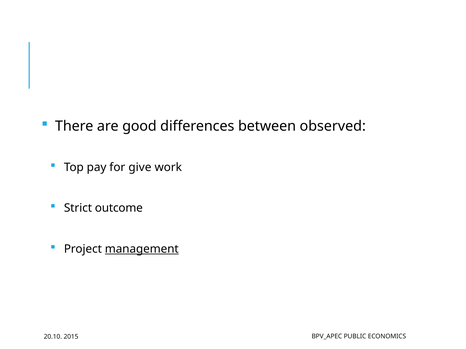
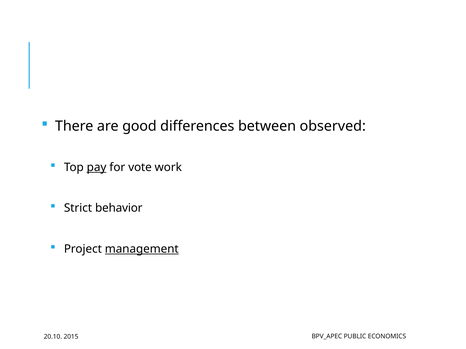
pay underline: none -> present (97, 167)
give: give -> vote (140, 167)
outcome: outcome -> behavior (119, 208)
